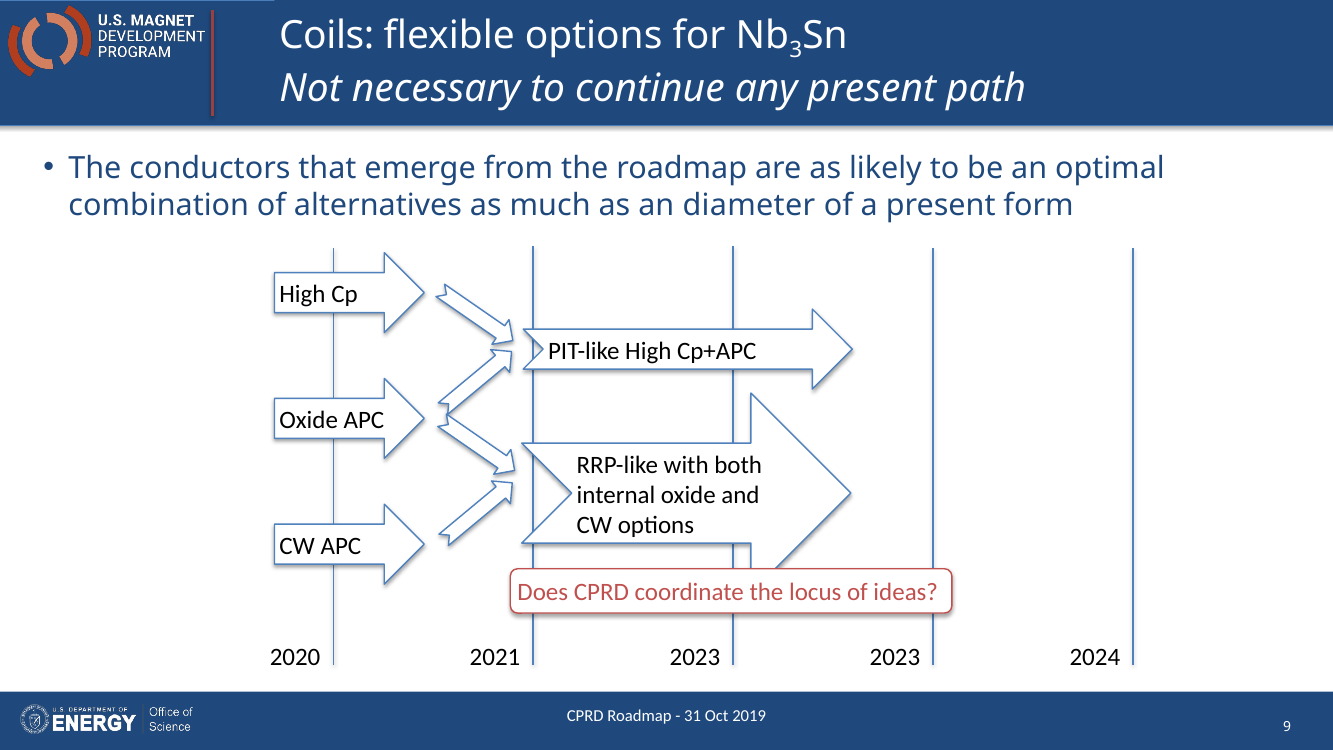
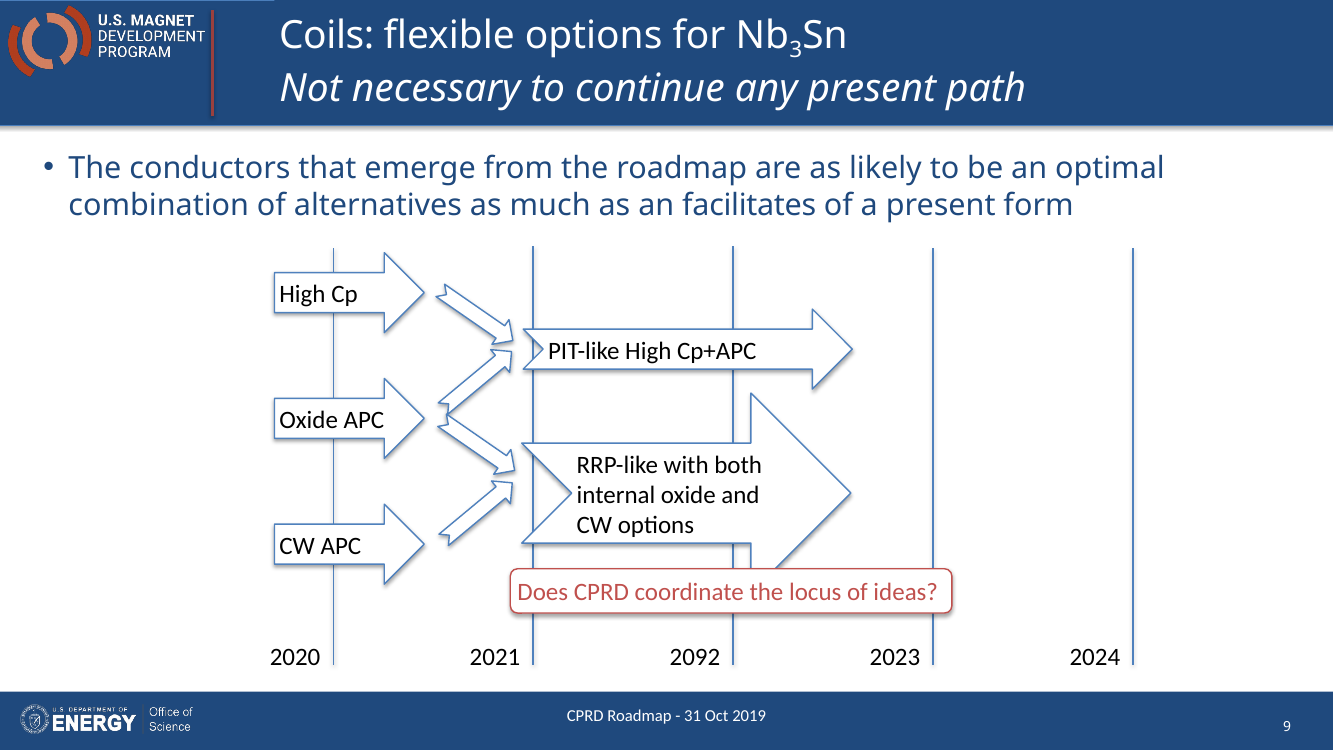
diameter: diameter -> facilitates (749, 205)
2021 2023: 2023 -> 2092 (695, 657)
